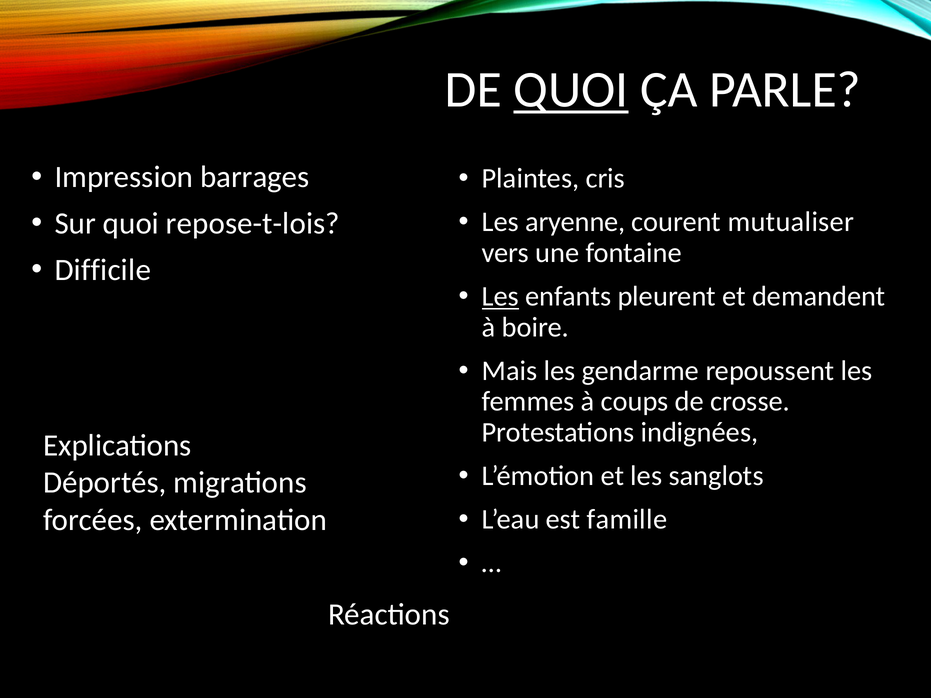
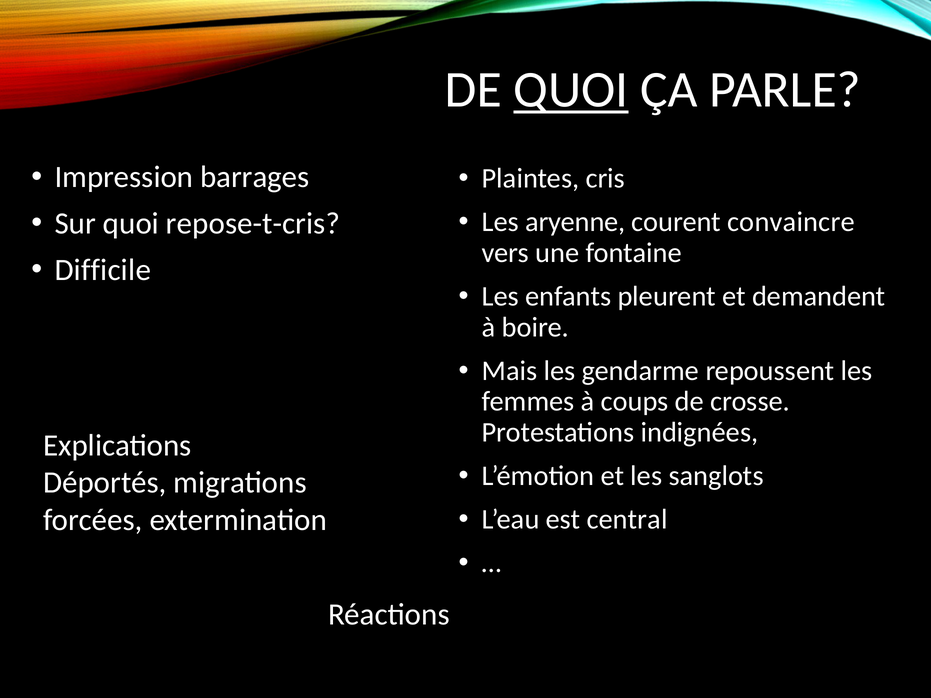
repose-t-lois: repose-t-lois -> repose-t-cris (253, 224)
mutualiser: mutualiser -> convaincre (791, 222)
Les underline: present -> none (500, 297)
famille: famille -> central (627, 520)
